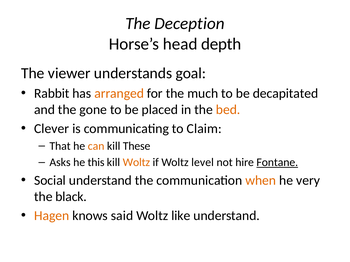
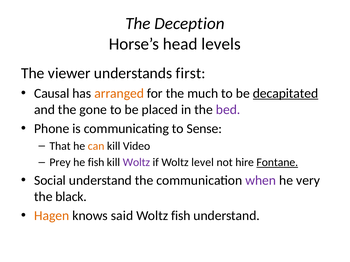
depth: depth -> levels (221, 44)
goal: goal -> first (191, 73)
Rabbit: Rabbit -> Causal (52, 94)
decapitated underline: none -> present (286, 94)
bed colour: orange -> purple (228, 110)
Clever: Clever -> Phone (52, 129)
Claim: Claim -> Sense (204, 129)
These: These -> Video (137, 146)
Asks: Asks -> Prey (60, 163)
he this: this -> fish (96, 163)
Woltz colour: orange -> purple (136, 163)
when colour: orange -> purple (261, 181)
Woltz like: like -> fish (181, 216)
